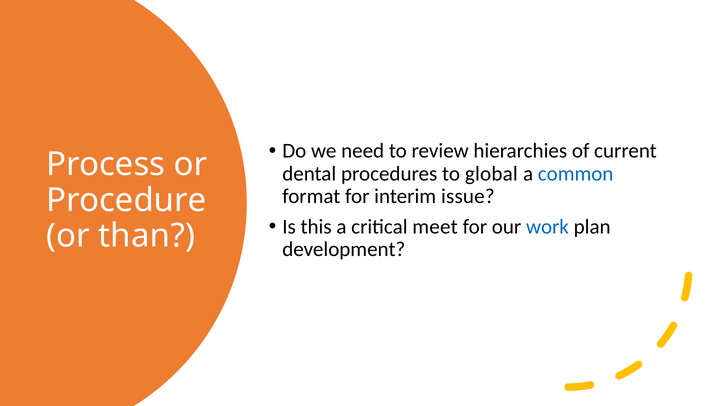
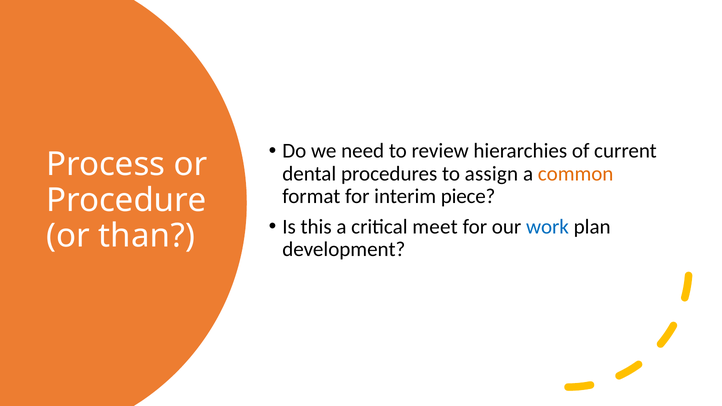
global: global -> assign (491, 174)
common colour: blue -> orange (576, 174)
issue: issue -> piece (468, 196)
